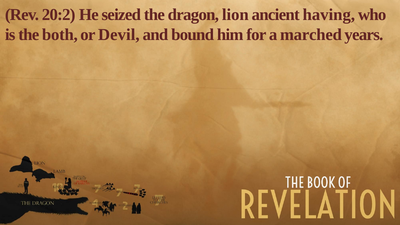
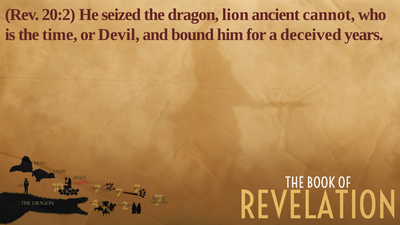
having: having -> cannot (329, 15)
both: both -> time (60, 35)
marched: marched -> deceived (311, 35)
